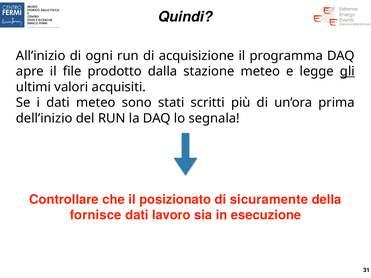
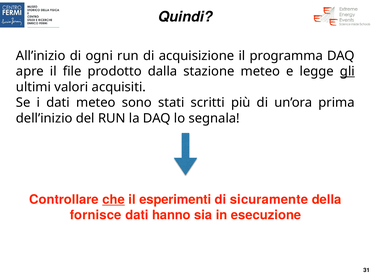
che underline: none -> present (114, 200)
posizionato: posizionato -> esperimenti (175, 200)
lavoro: lavoro -> hanno (171, 215)
